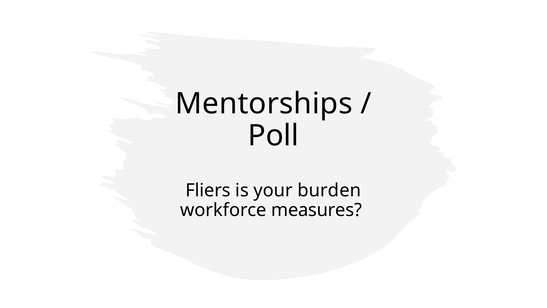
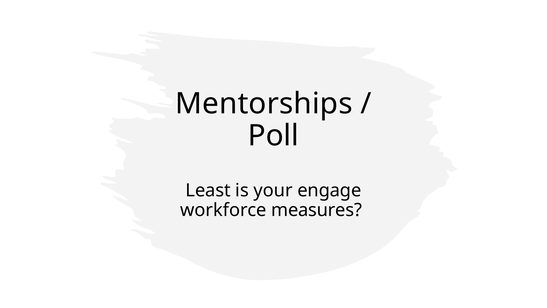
Fliers: Fliers -> Least (208, 190)
burden: burden -> engage (329, 190)
